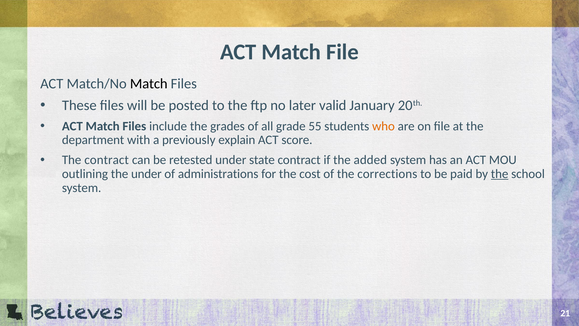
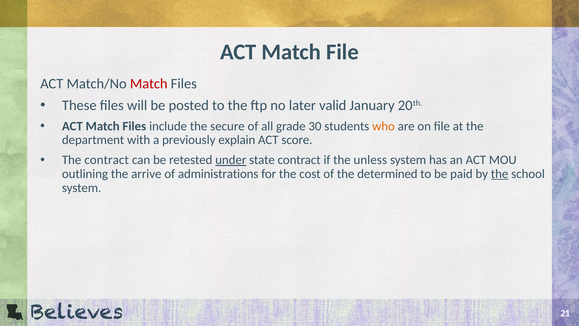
Match colour: black -> red (149, 84)
grades: grades -> secure (227, 126)
55: 55 -> 30 (315, 126)
under underline: none -> present (231, 160)
added: added -> unless (370, 160)
the under: under -> arrive (146, 174)
corrections: corrections -> determined (387, 174)
